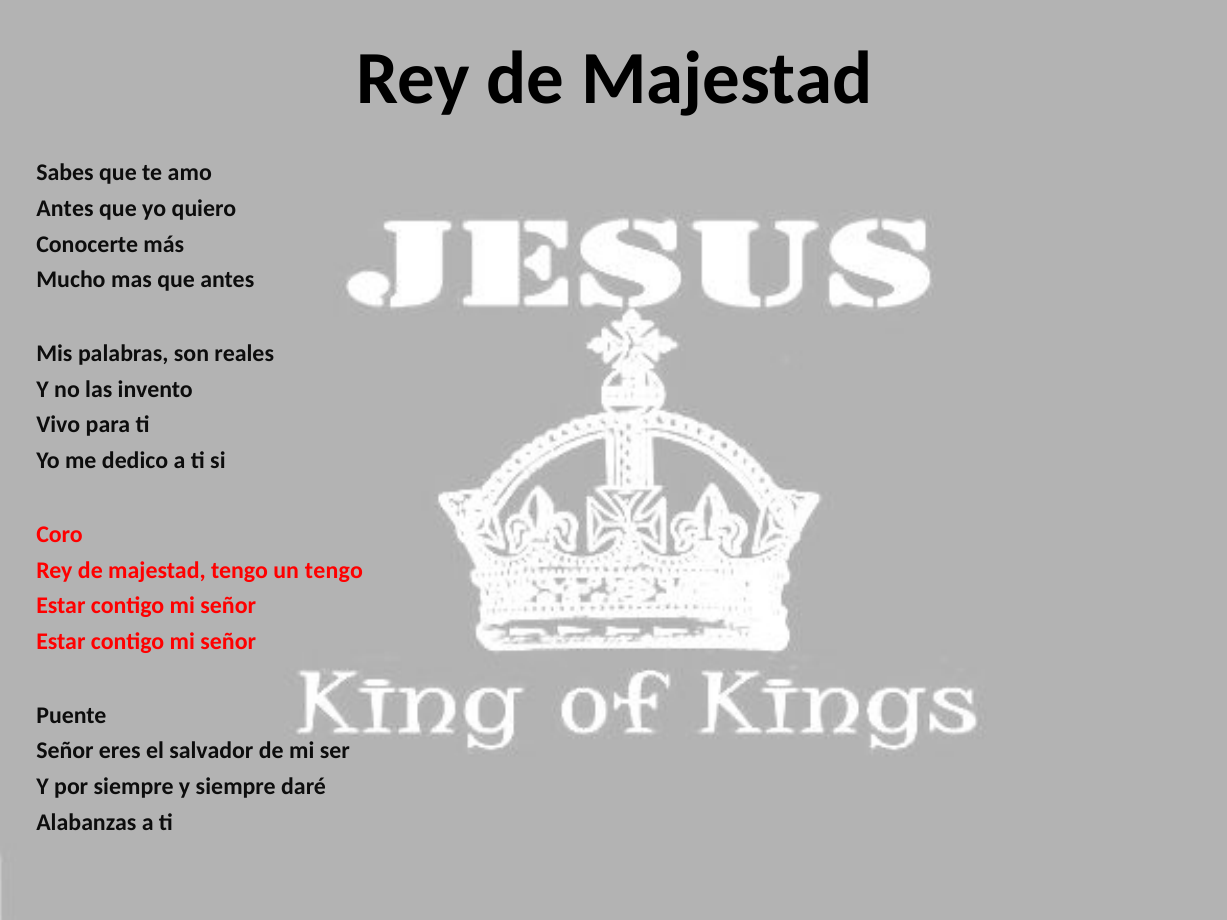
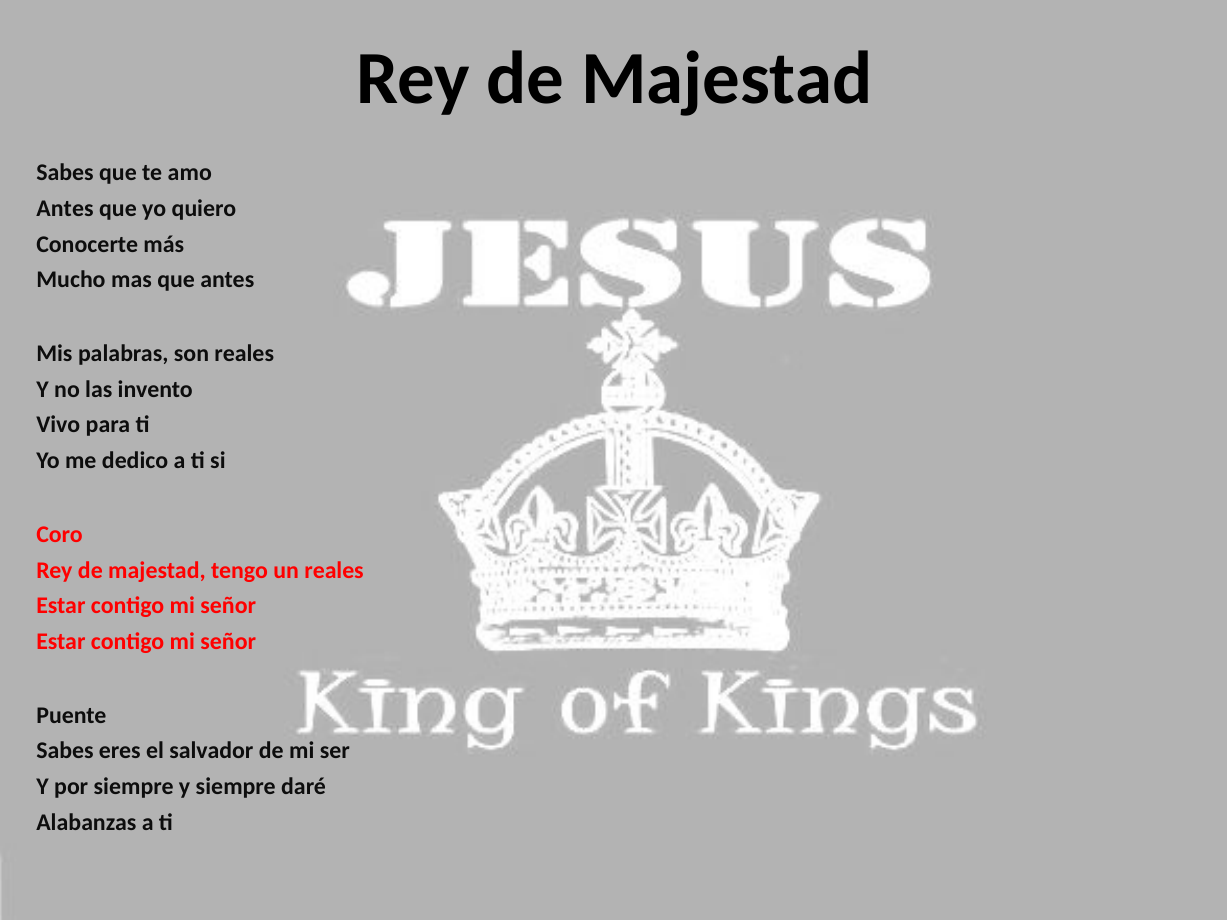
un tengo: tengo -> reales (334, 570)
Señor: Señor -> Sabes (65, 751)
